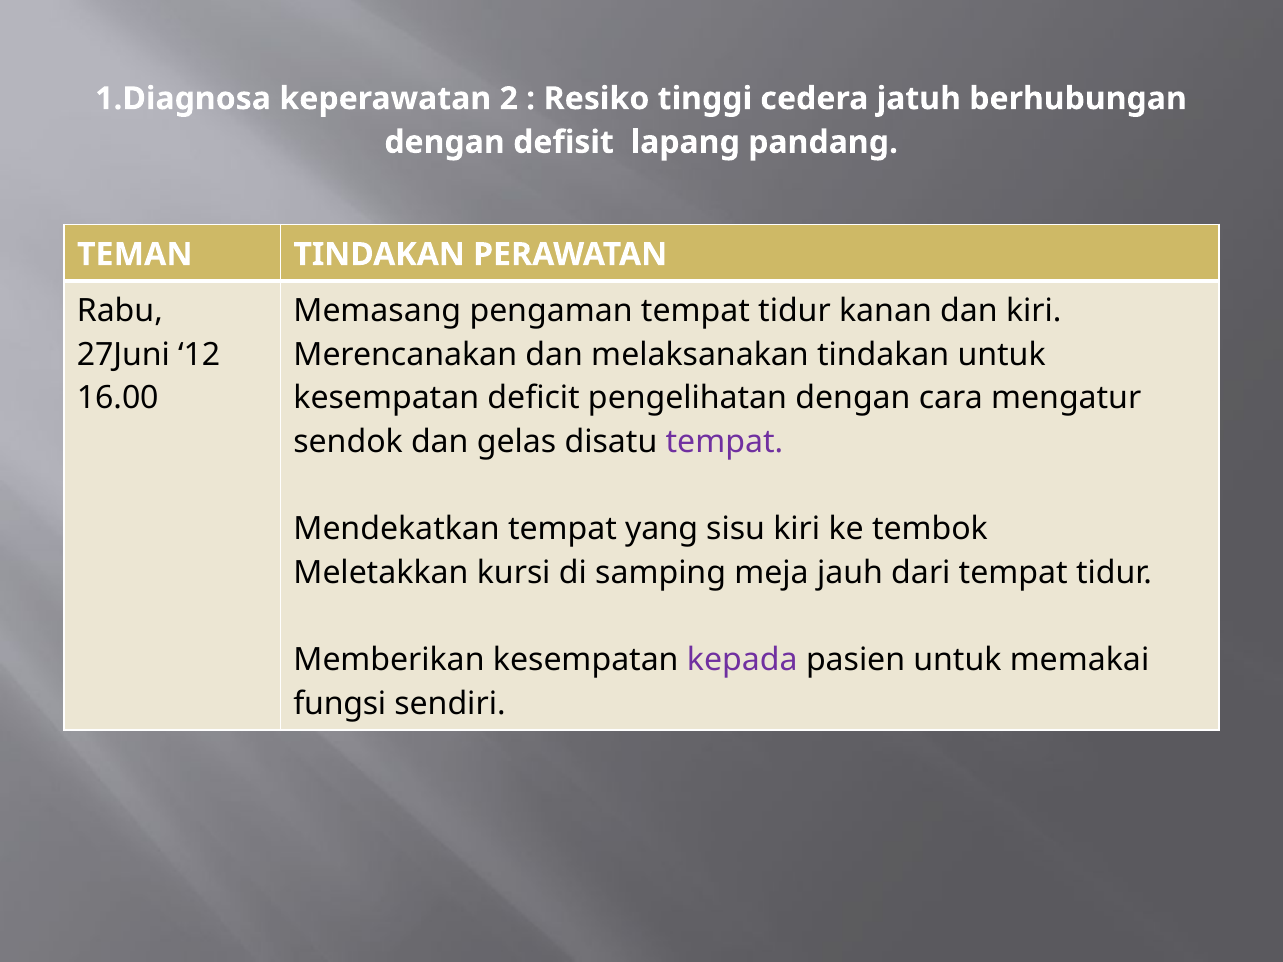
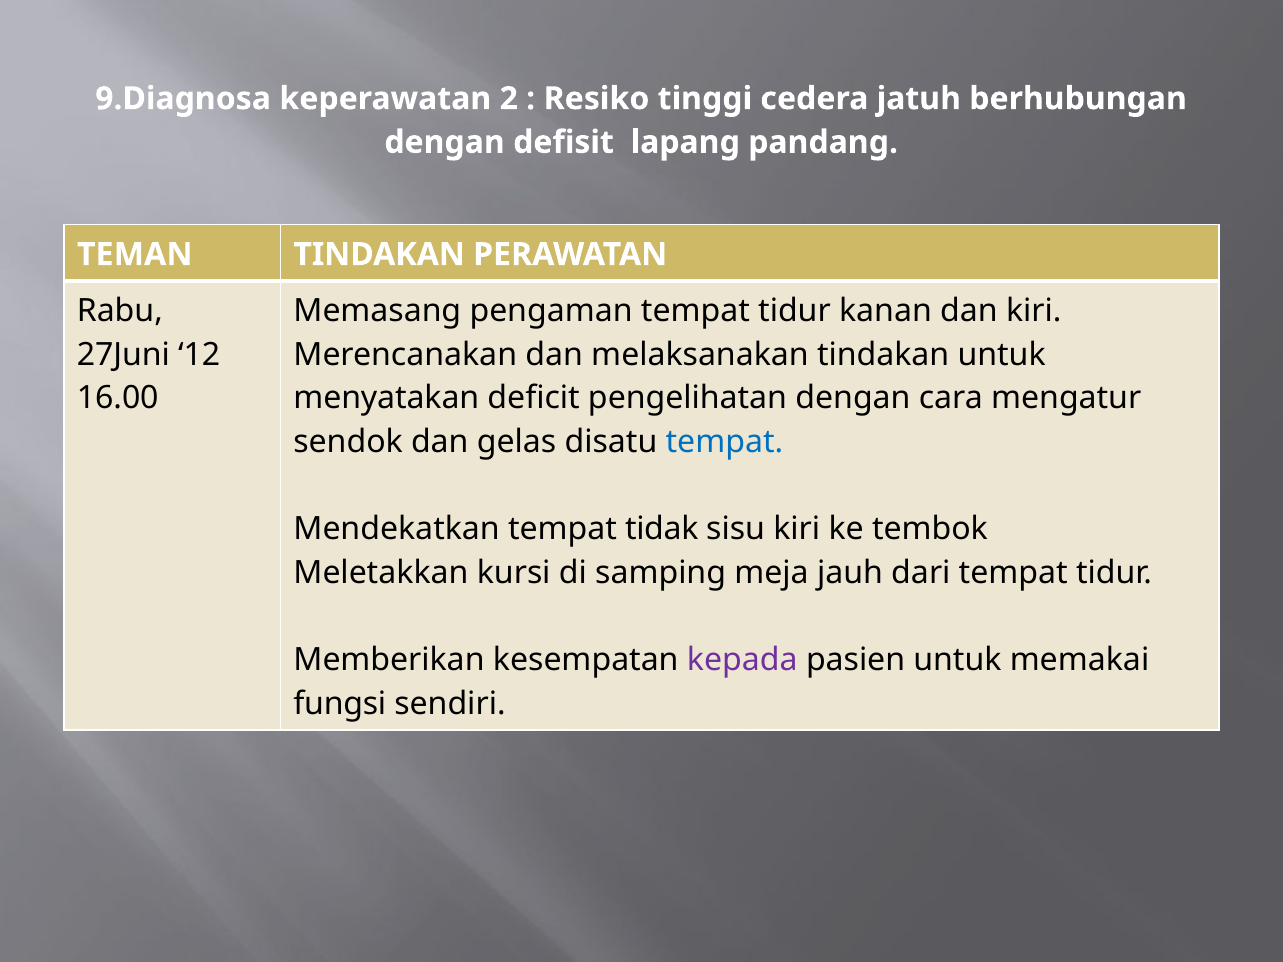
1.Diagnosa: 1.Diagnosa -> 9.Diagnosa (183, 99)
kesempatan: kesempatan -> menyatakan (386, 398)
tempat colour: purple -> blue (724, 442)
yang: yang -> tidak (662, 529)
